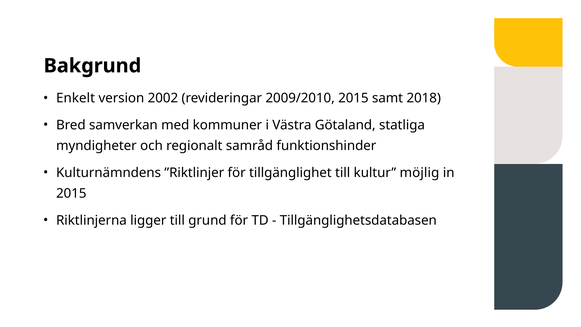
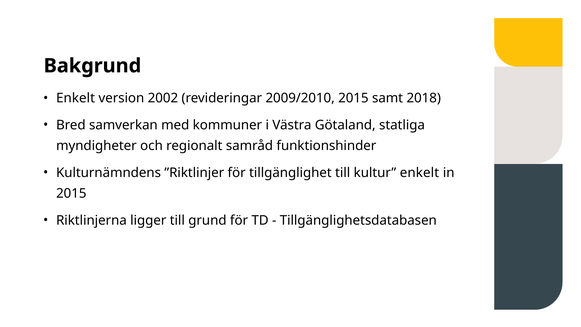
kultur möjlig: möjlig -> enkelt (419, 173)
